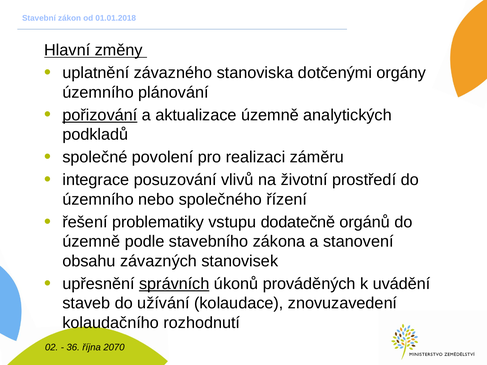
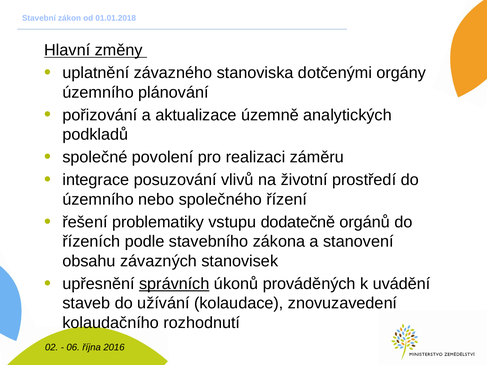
pořizování underline: present -> none (100, 115)
územně: územně -> řízeních (91, 242)
36: 36 -> 06 (73, 348)
2070: 2070 -> 2016 (114, 348)
